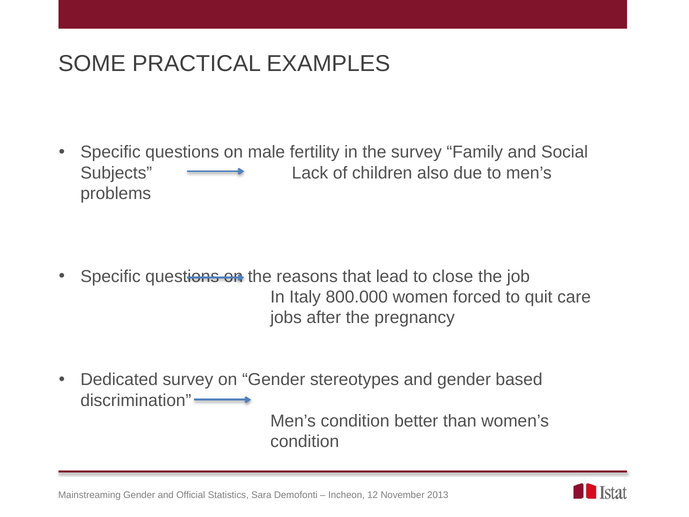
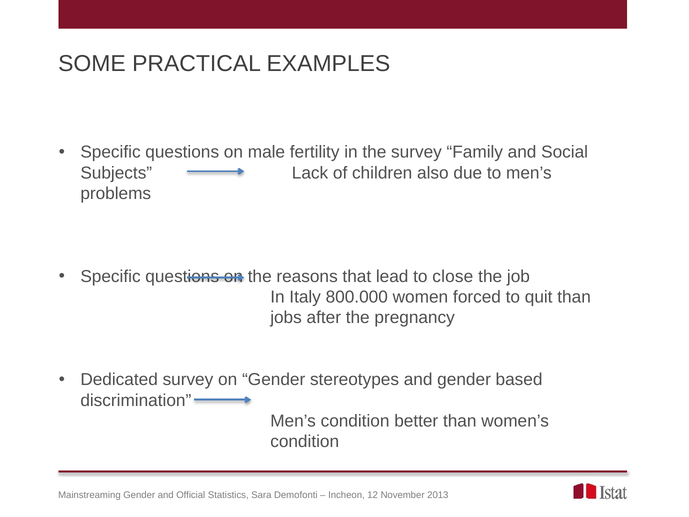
quit care: care -> than (574, 297)
